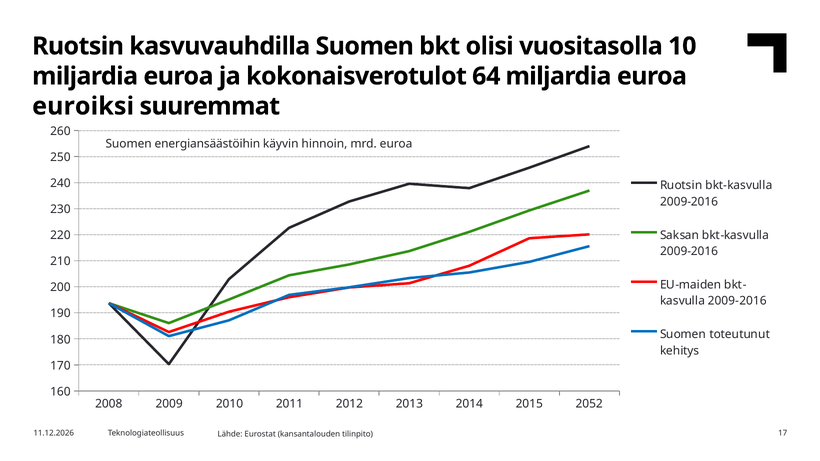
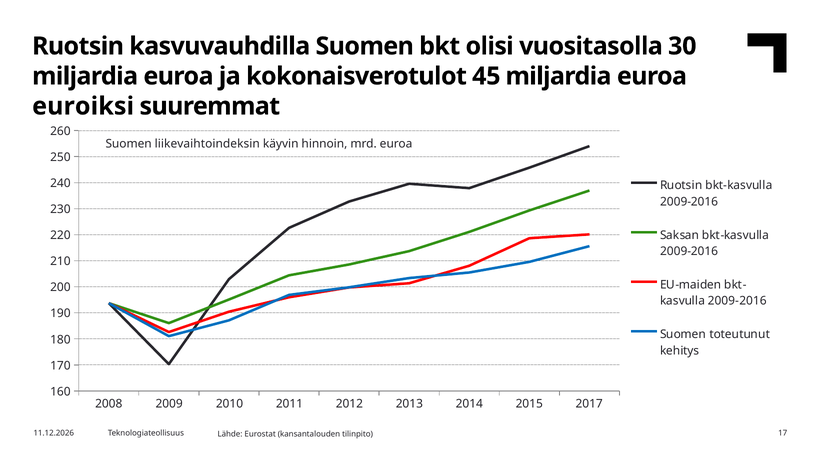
10: 10 -> 30 (682, 46)
64: 64 -> 45 (486, 76)
energiansäästöihin: energiansäästöihin -> liikevaihtoindeksin (207, 144)
2052: 2052 -> 2017 (589, 404)
